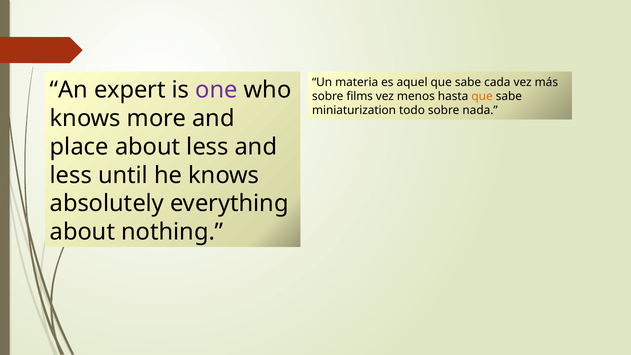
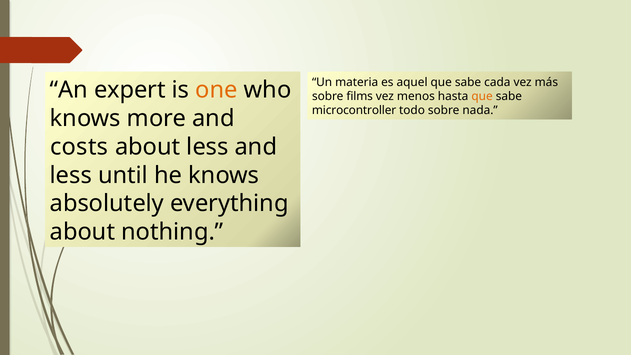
one colour: purple -> orange (217, 90)
miniaturization: miniaturization -> microcontroller (354, 110)
place: place -> costs (79, 147)
